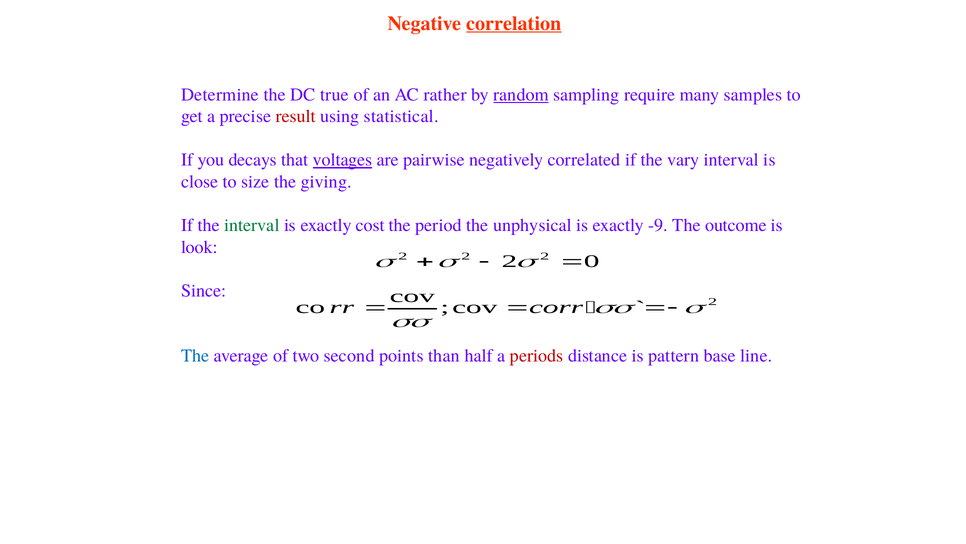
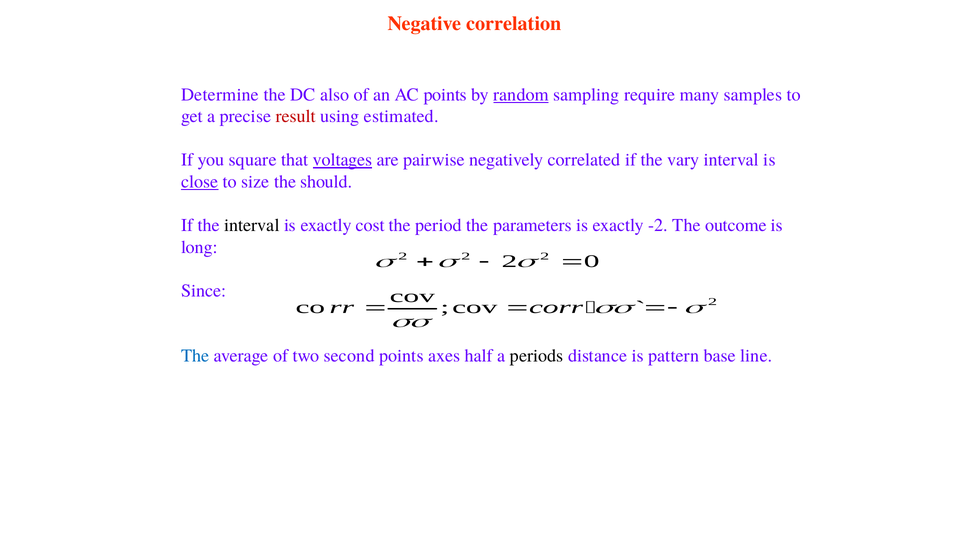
correlation underline: present -> none (514, 23)
true: true -> also (335, 95)
AC rather: rather -> points (445, 95)
statistical: statistical -> estimated (401, 116)
decays: decays -> square (253, 160)
close underline: none -> present (200, 182)
giving: giving -> should (326, 182)
interval colour: green -> black (252, 225)
unphysical: unphysical -> parameters (532, 225)
-9: -9 -> -2 (658, 225)
look: look -> long (199, 247)
than: than -> axes (444, 355)
periods colour: red -> black (537, 355)
